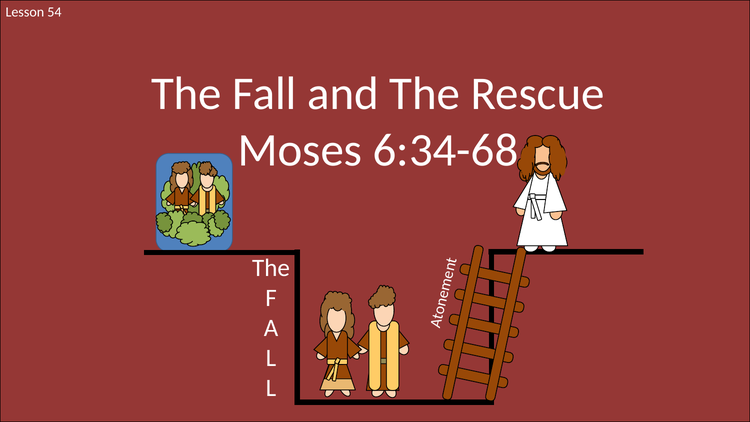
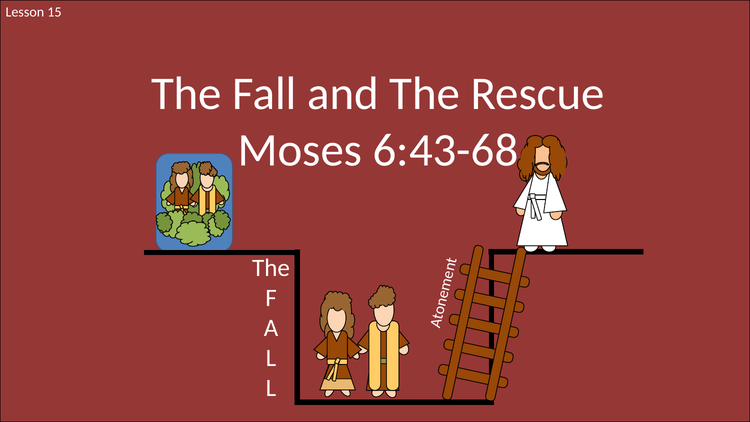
54: 54 -> 15 (54, 12)
6:34-68: 6:34-68 -> 6:43-68 (446, 150)
